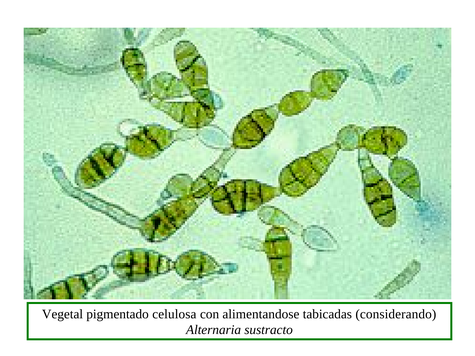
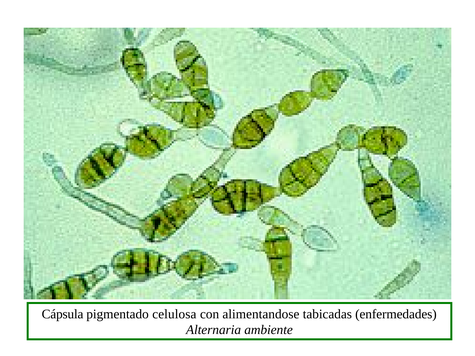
Vegetal: Vegetal -> Cápsula (63, 314)
considerando: considerando -> enfermedades (396, 314)
sustracto: sustracto -> ambiente (269, 330)
